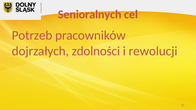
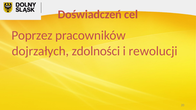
Senioralnych: Senioralnych -> Doświadczeń (90, 14)
Potrzeb: Potrzeb -> Poprzez (32, 35)
